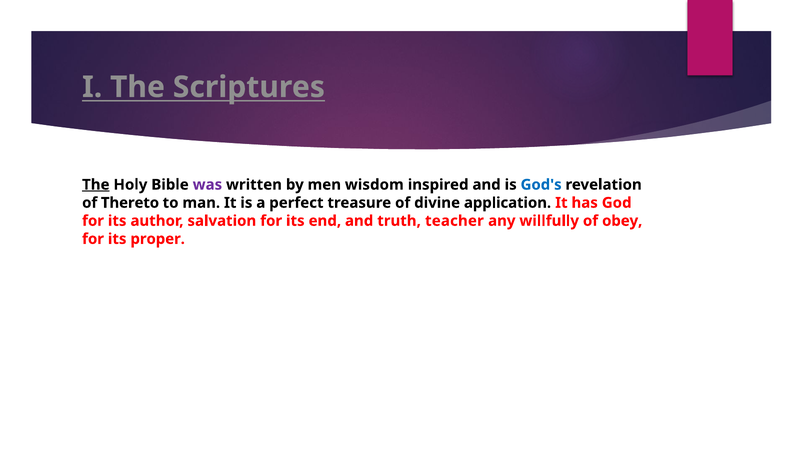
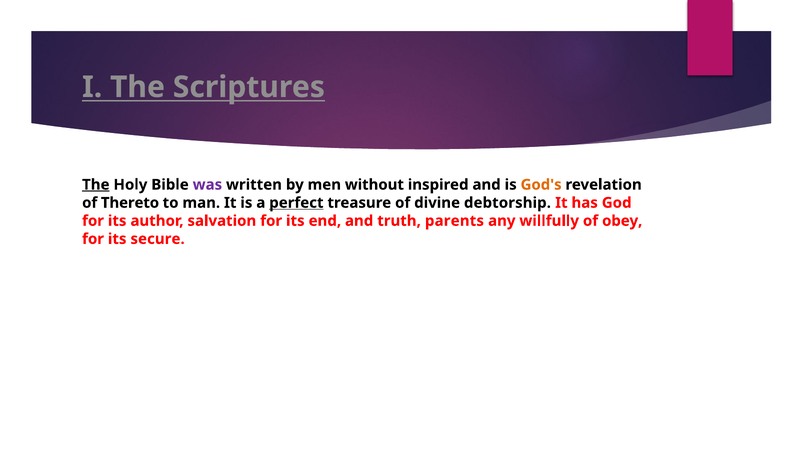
wisdom: wisdom -> without (374, 185)
God's colour: blue -> orange (541, 185)
perfect underline: none -> present (296, 203)
application: application -> debtorship (507, 203)
teacher: teacher -> parents (454, 221)
proper: proper -> secure (158, 239)
